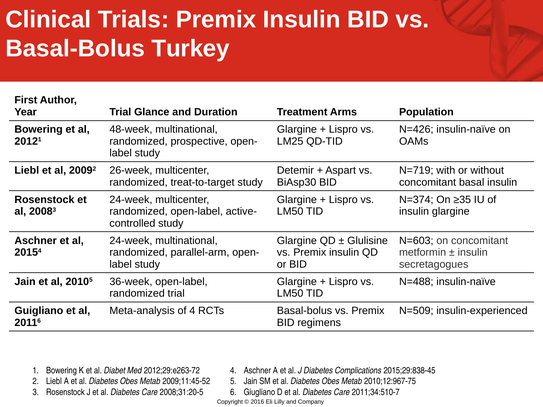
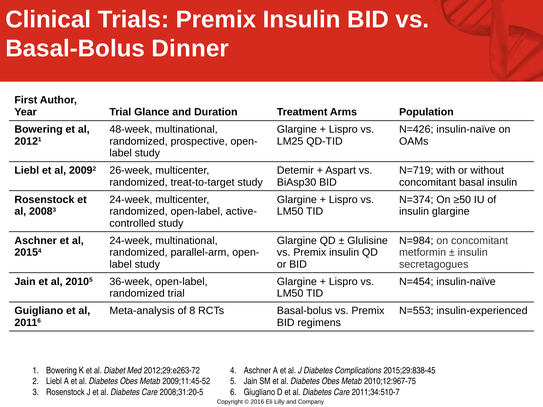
Turkey: Turkey -> Dinner (190, 49)
≥35: ≥35 -> ≥50 (462, 200)
N=603: N=603 -> N=984 (416, 241)
N=488: N=488 -> N=454 (416, 282)
of 4: 4 -> 8 (192, 311)
N=509: N=509 -> N=553 (416, 311)
